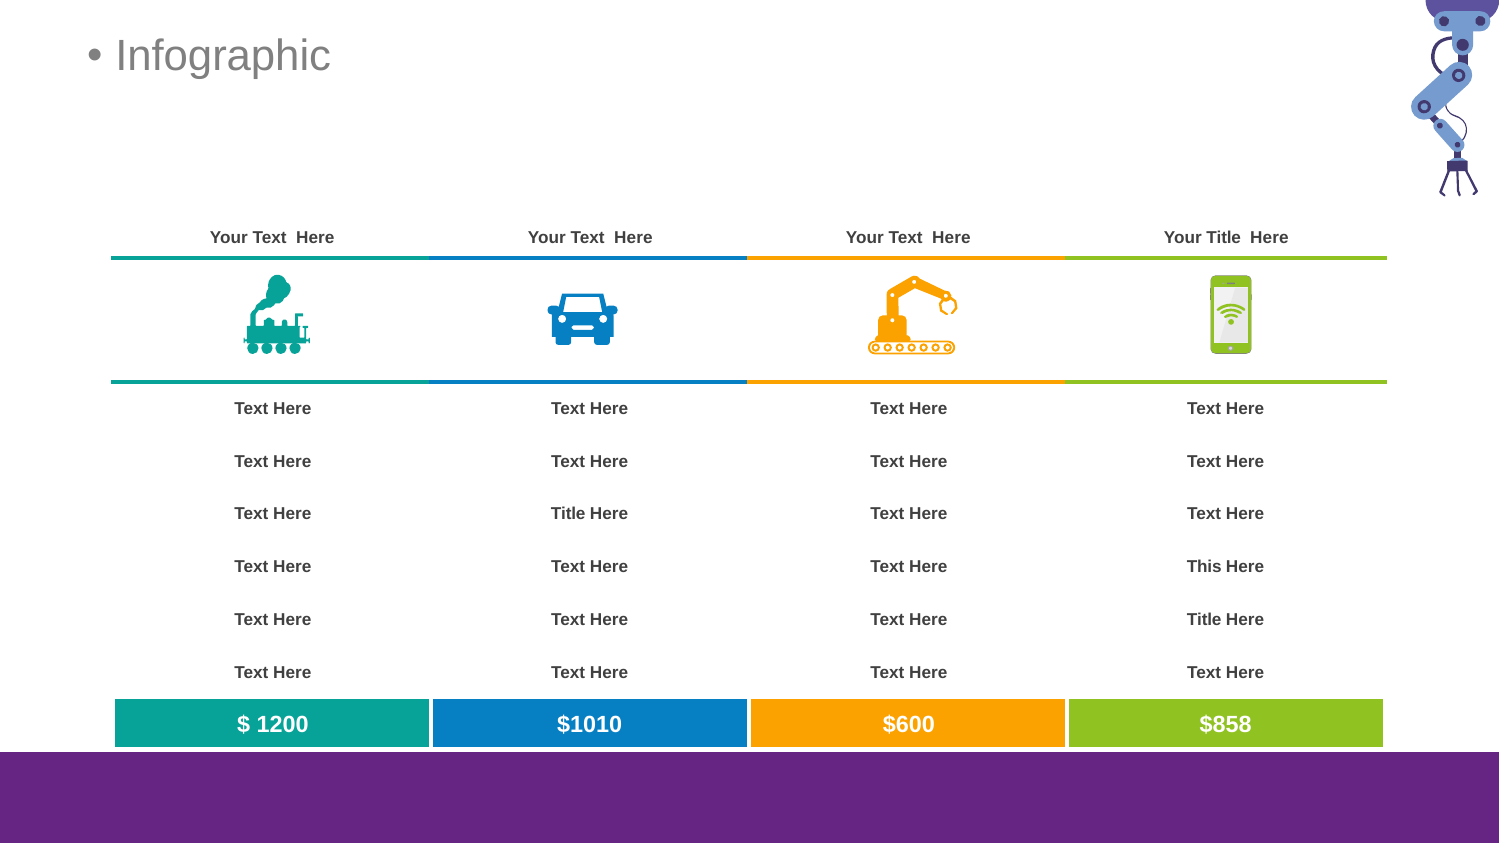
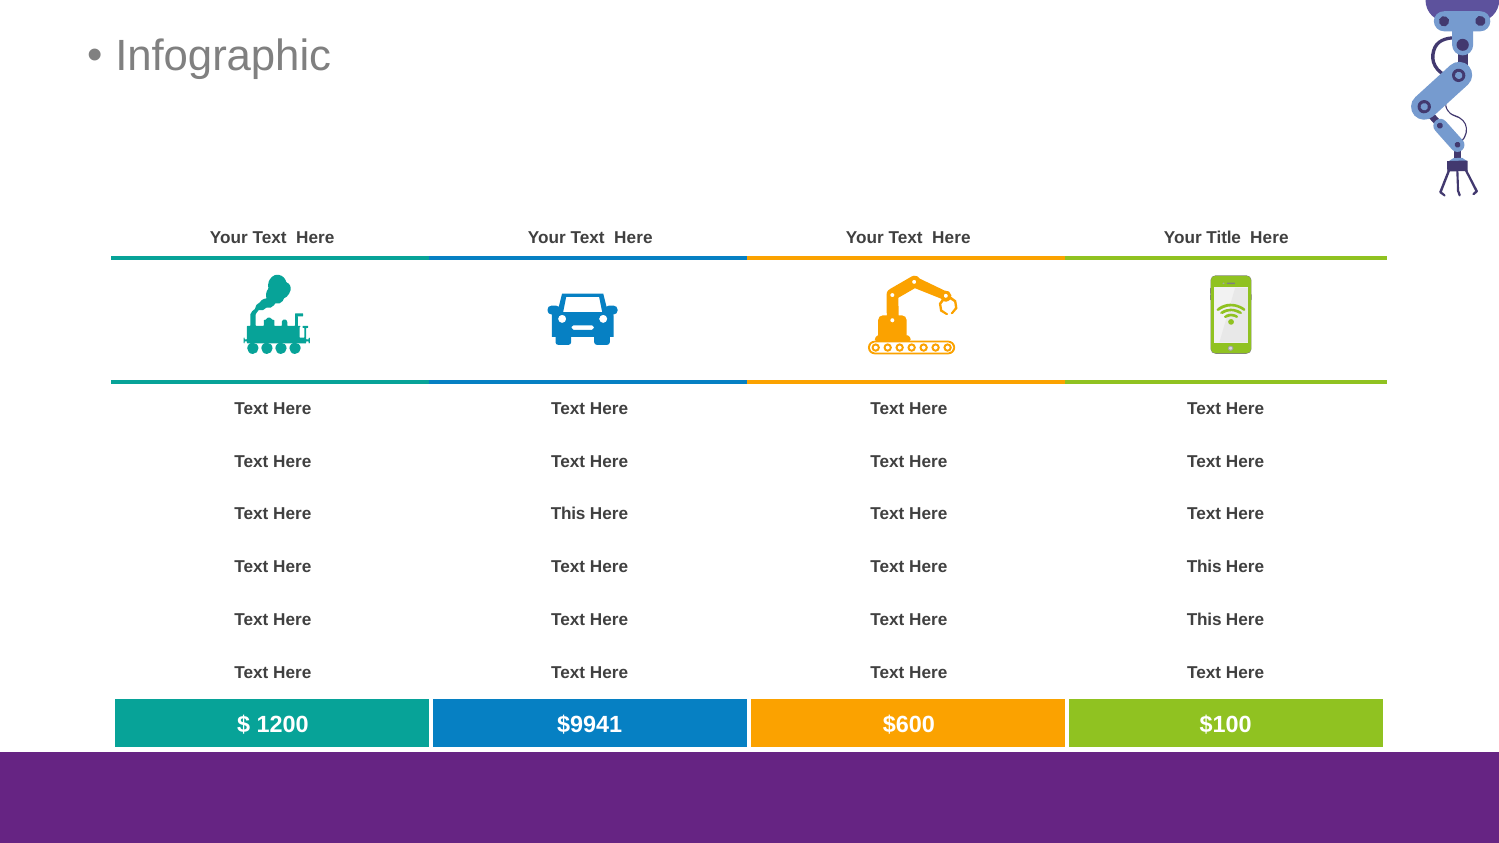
Title: Title -> This (568, 514)
Title: Title -> This (1204, 620)
$1010: $1010 -> $9941 (590, 725)
$858: $858 -> $100 (1226, 725)
